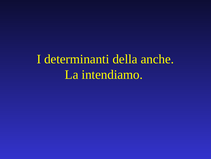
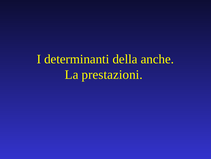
intendiamo: intendiamo -> prestazioni (112, 74)
